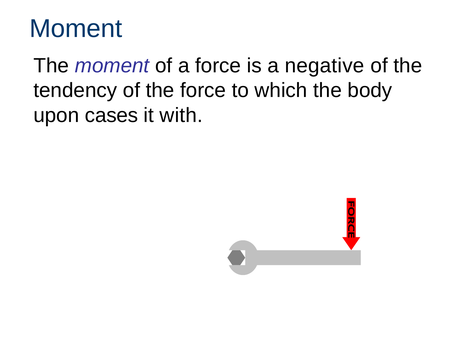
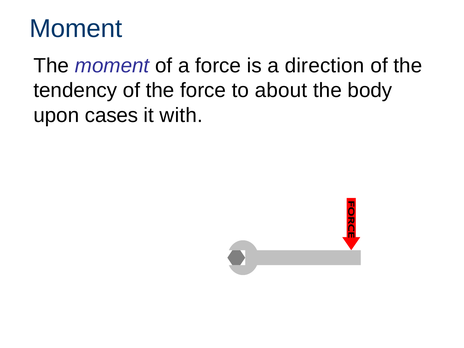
negative: negative -> direction (325, 66)
which: which -> about (281, 91)
